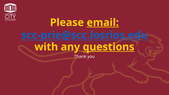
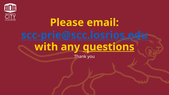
email underline: present -> none (103, 23)
